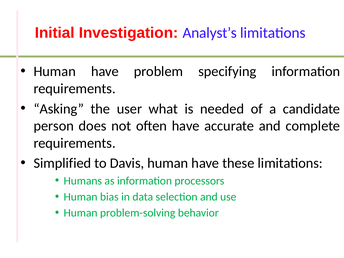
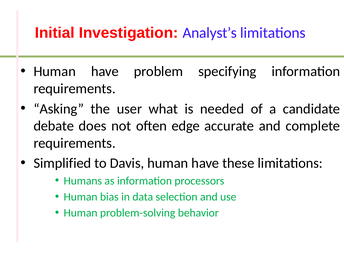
person: person -> debate (54, 126)
often have: have -> edge (186, 126)
